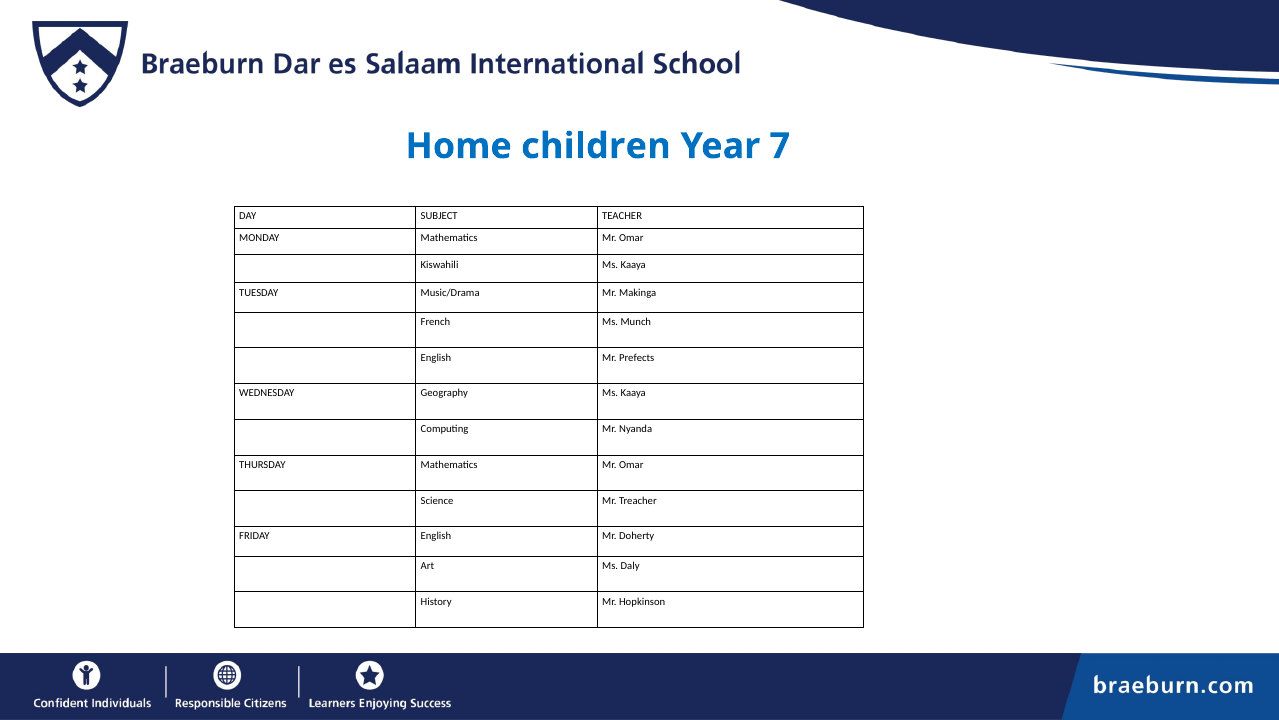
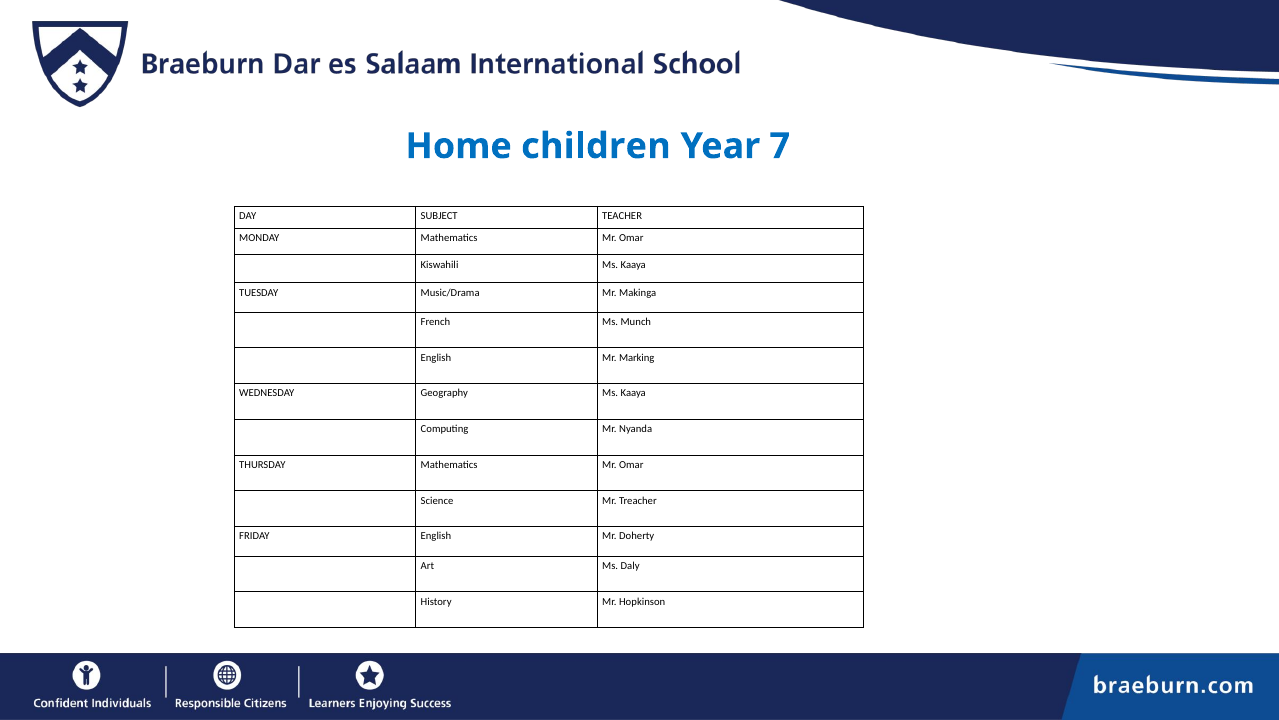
Prefects: Prefects -> Marking (637, 358)
